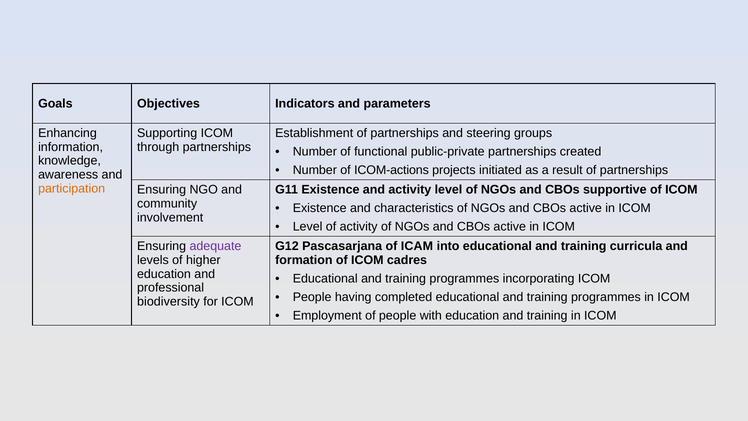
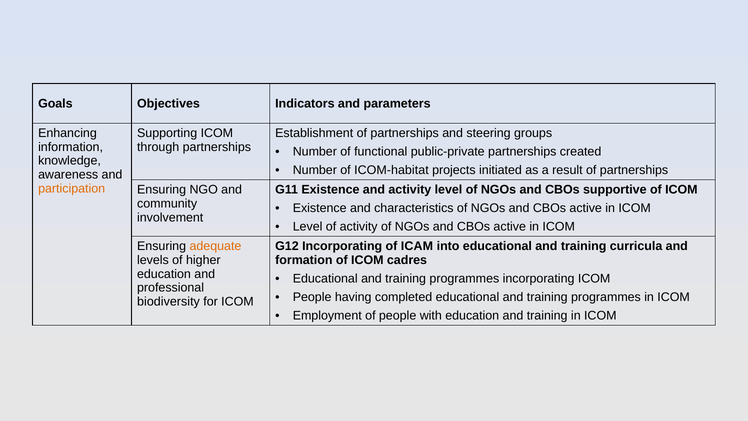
ICOM-actions: ICOM-actions -> ICOM-habitat (391, 170)
adequate colour: purple -> orange (215, 246)
G12 Pascasarjana: Pascasarjana -> Incorporating (342, 246)
